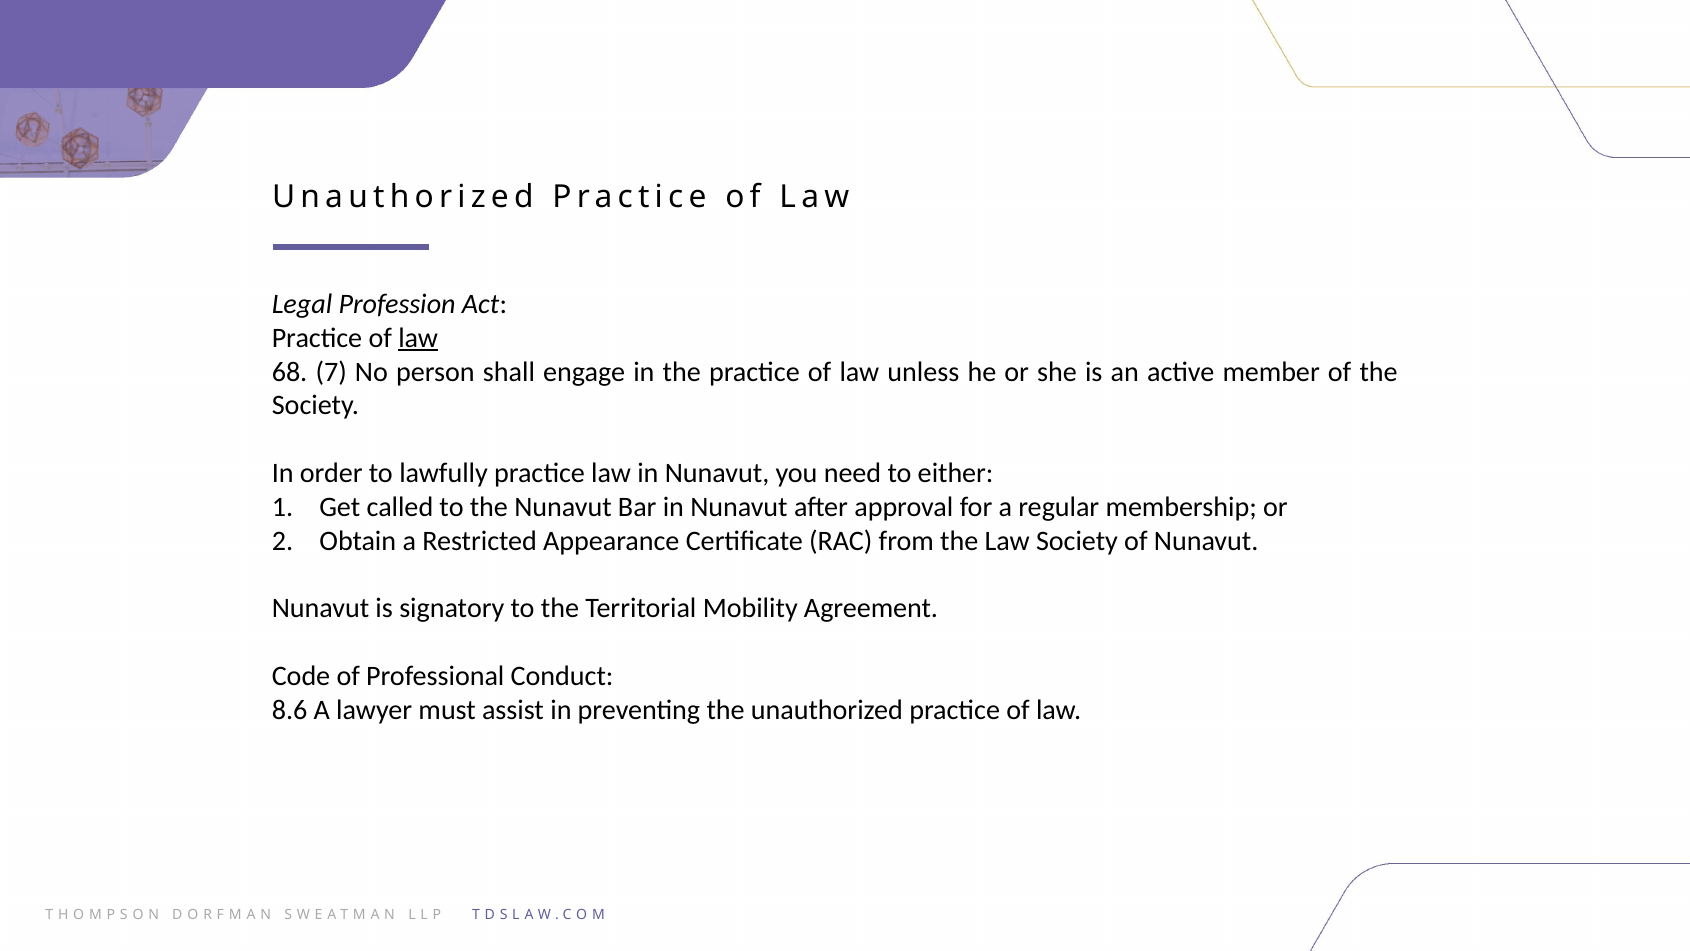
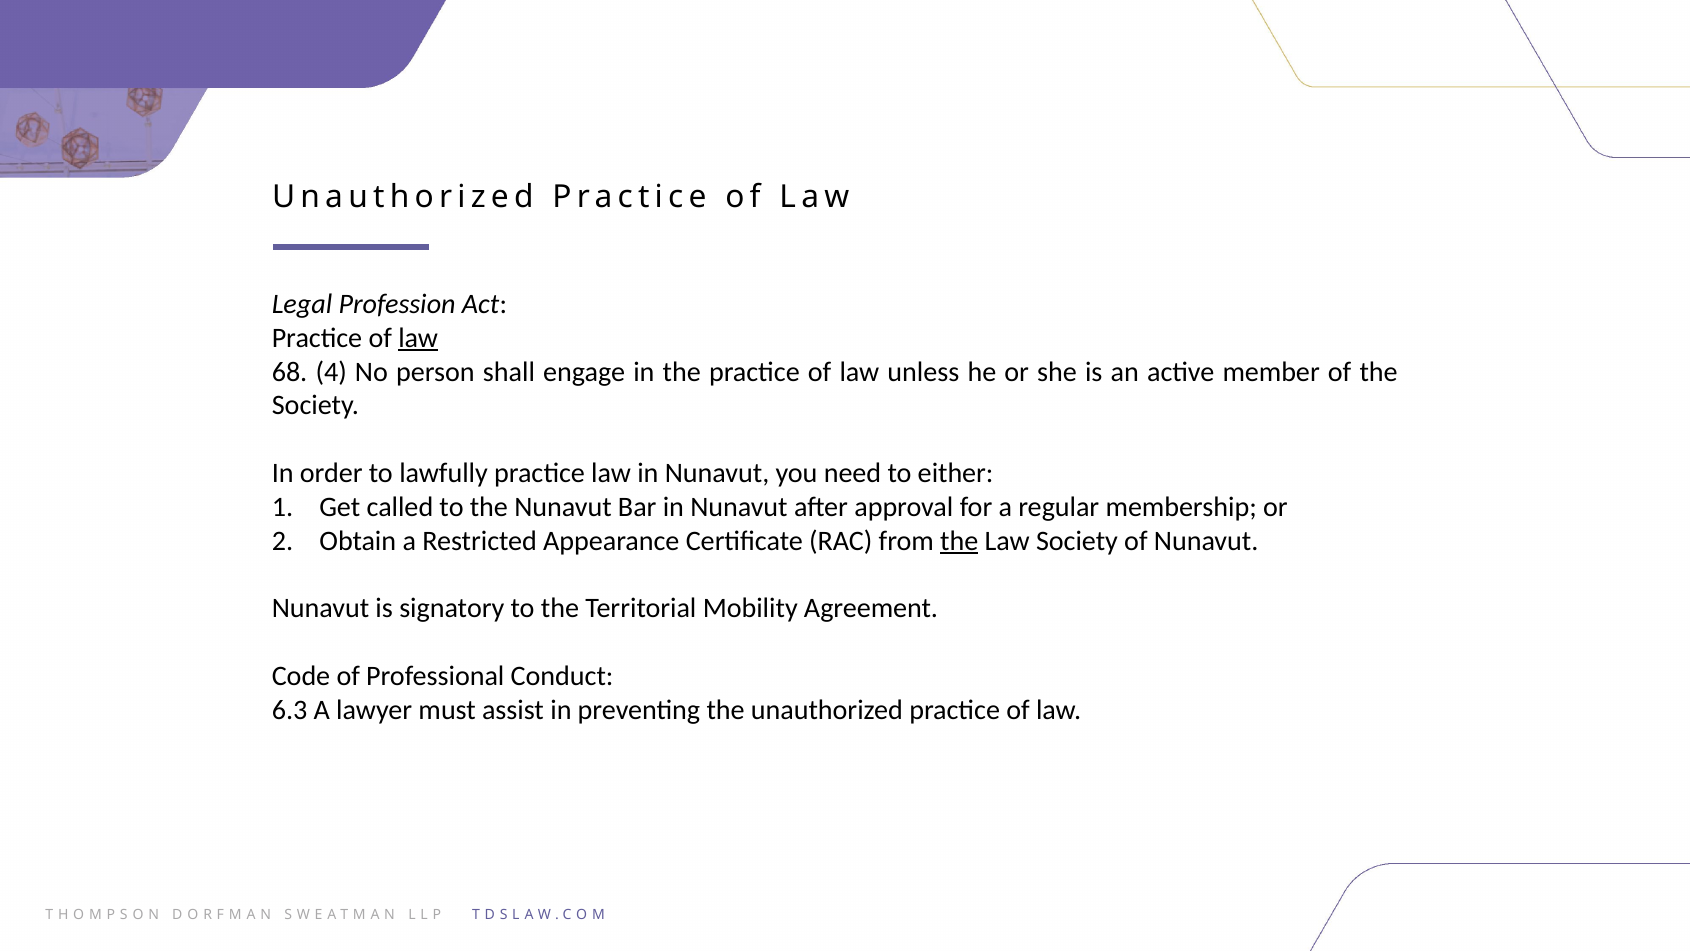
7: 7 -> 4 (331, 372)
the underline: none -> present (959, 541)
8.6: 8.6 -> 6.3 (290, 709)
